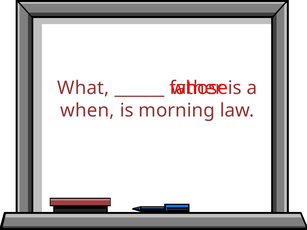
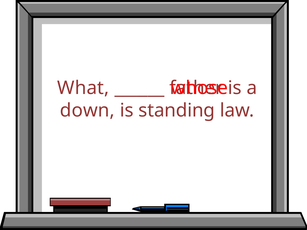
when: when -> down (87, 111)
morning: morning -> standing (177, 111)
